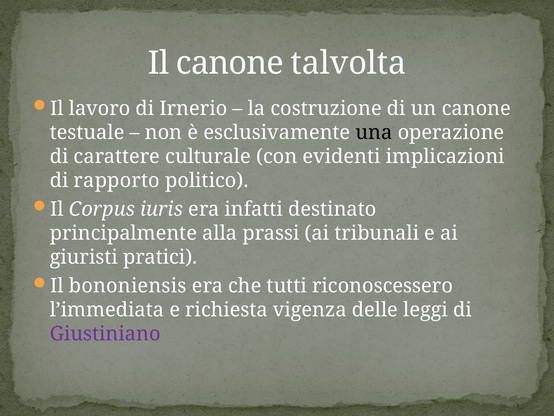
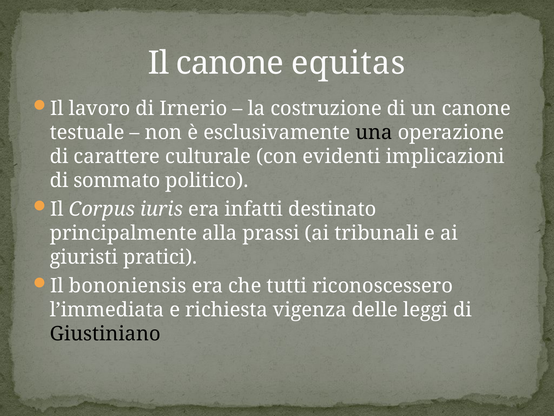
talvolta: talvolta -> equitas (348, 63)
rapporto: rapporto -> sommato (117, 180)
Giustiniano colour: purple -> black (105, 334)
